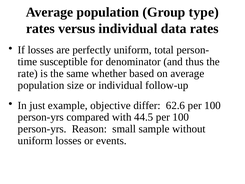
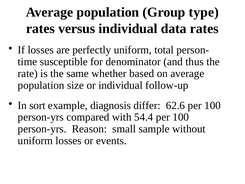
just: just -> sort (37, 105)
objective: objective -> diagnosis (111, 105)
44.5: 44.5 -> 54.4 (144, 117)
